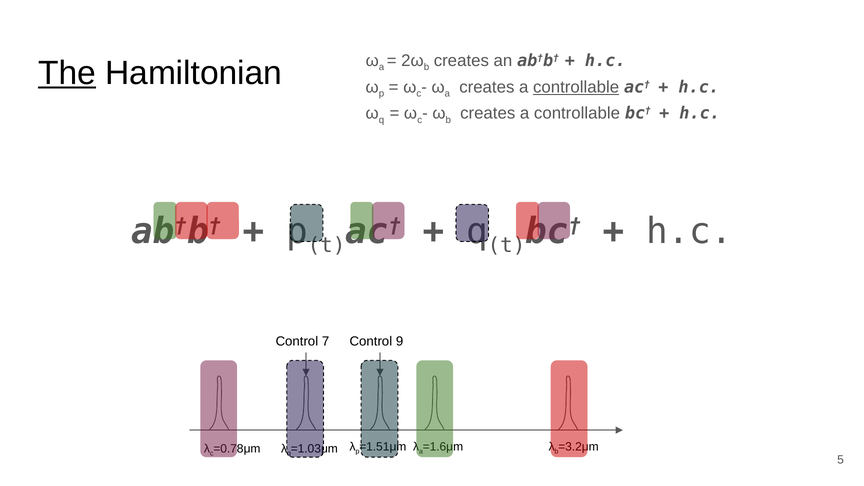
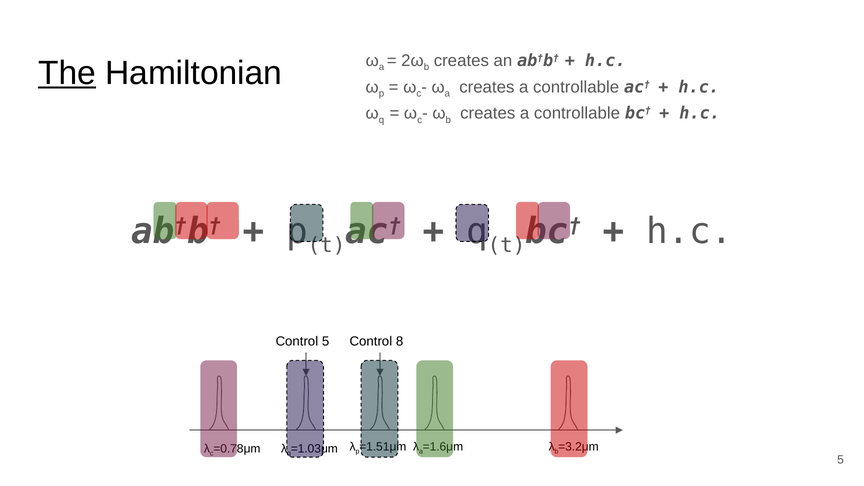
controllable underline: present -> none (576, 87)
Control 7: 7 -> 5 (326, 342)
9: 9 -> 8 (400, 342)
